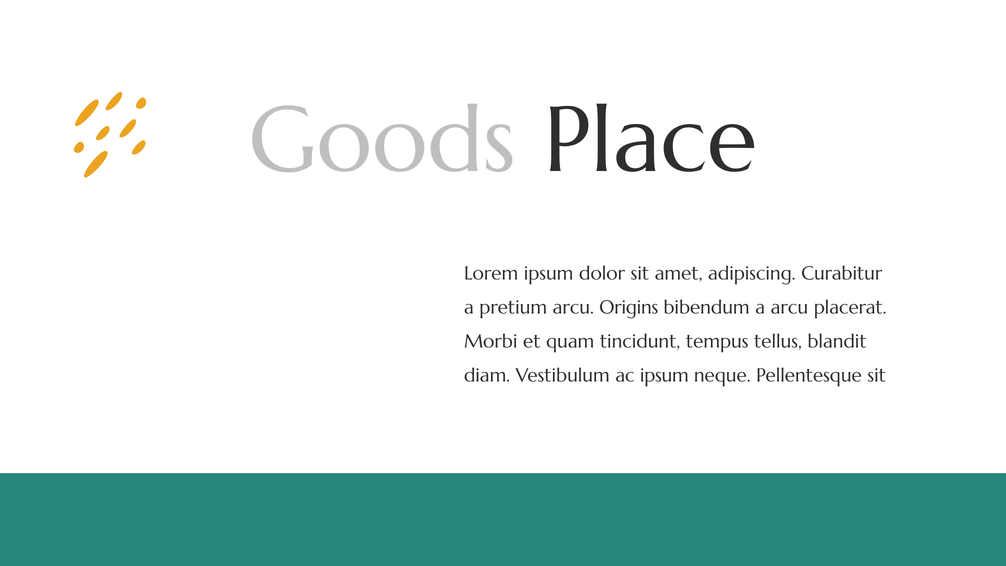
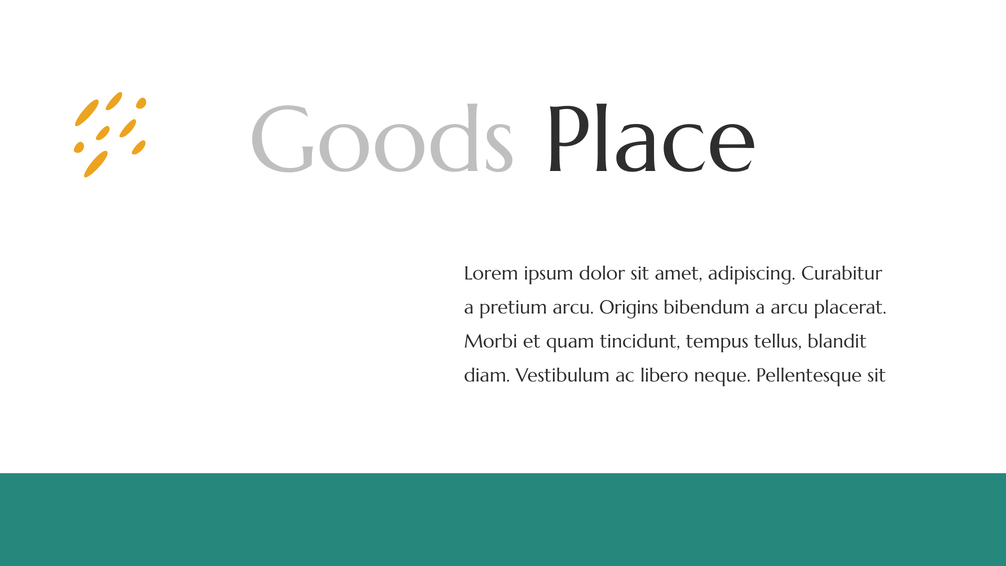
ac ipsum: ipsum -> libero (664, 375)
